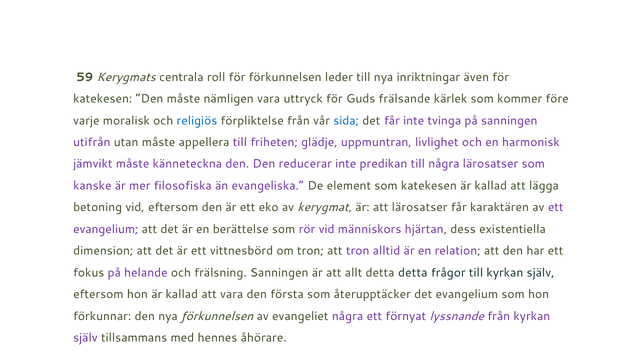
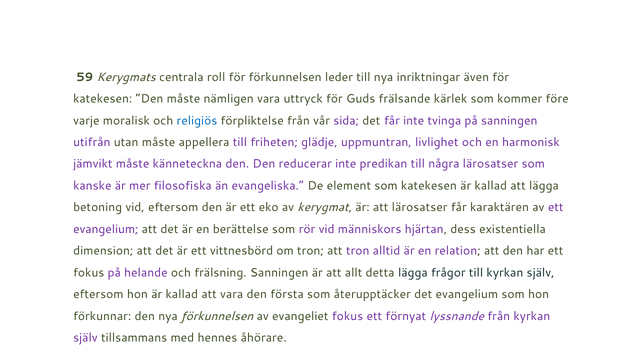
sida colour: blue -> purple (346, 121)
detta detta: detta -> lägga (413, 273)
evangeliet några: några -> fokus (348, 316)
